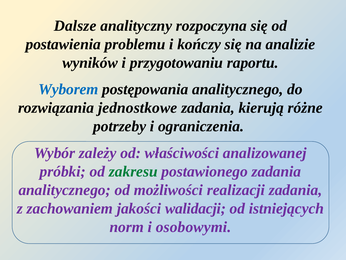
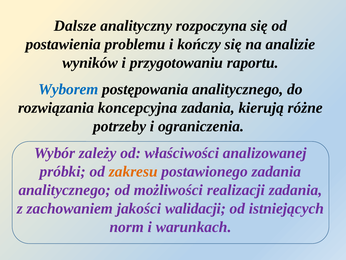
jednostkowe: jednostkowe -> koncepcyjna (138, 108)
zakresu colour: green -> orange (133, 171)
osobowymi: osobowymi -> warunkach (194, 226)
